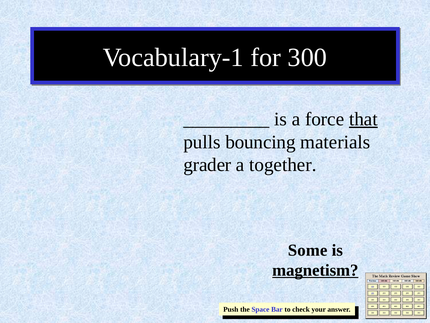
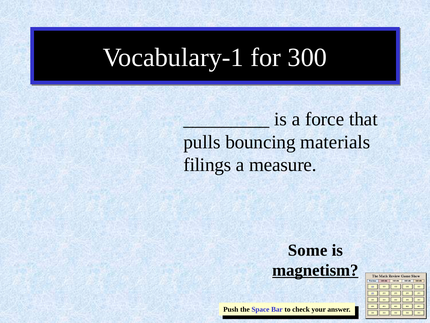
that underline: present -> none (363, 119)
grader: grader -> filings (207, 165)
together: together -> measure (283, 165)
